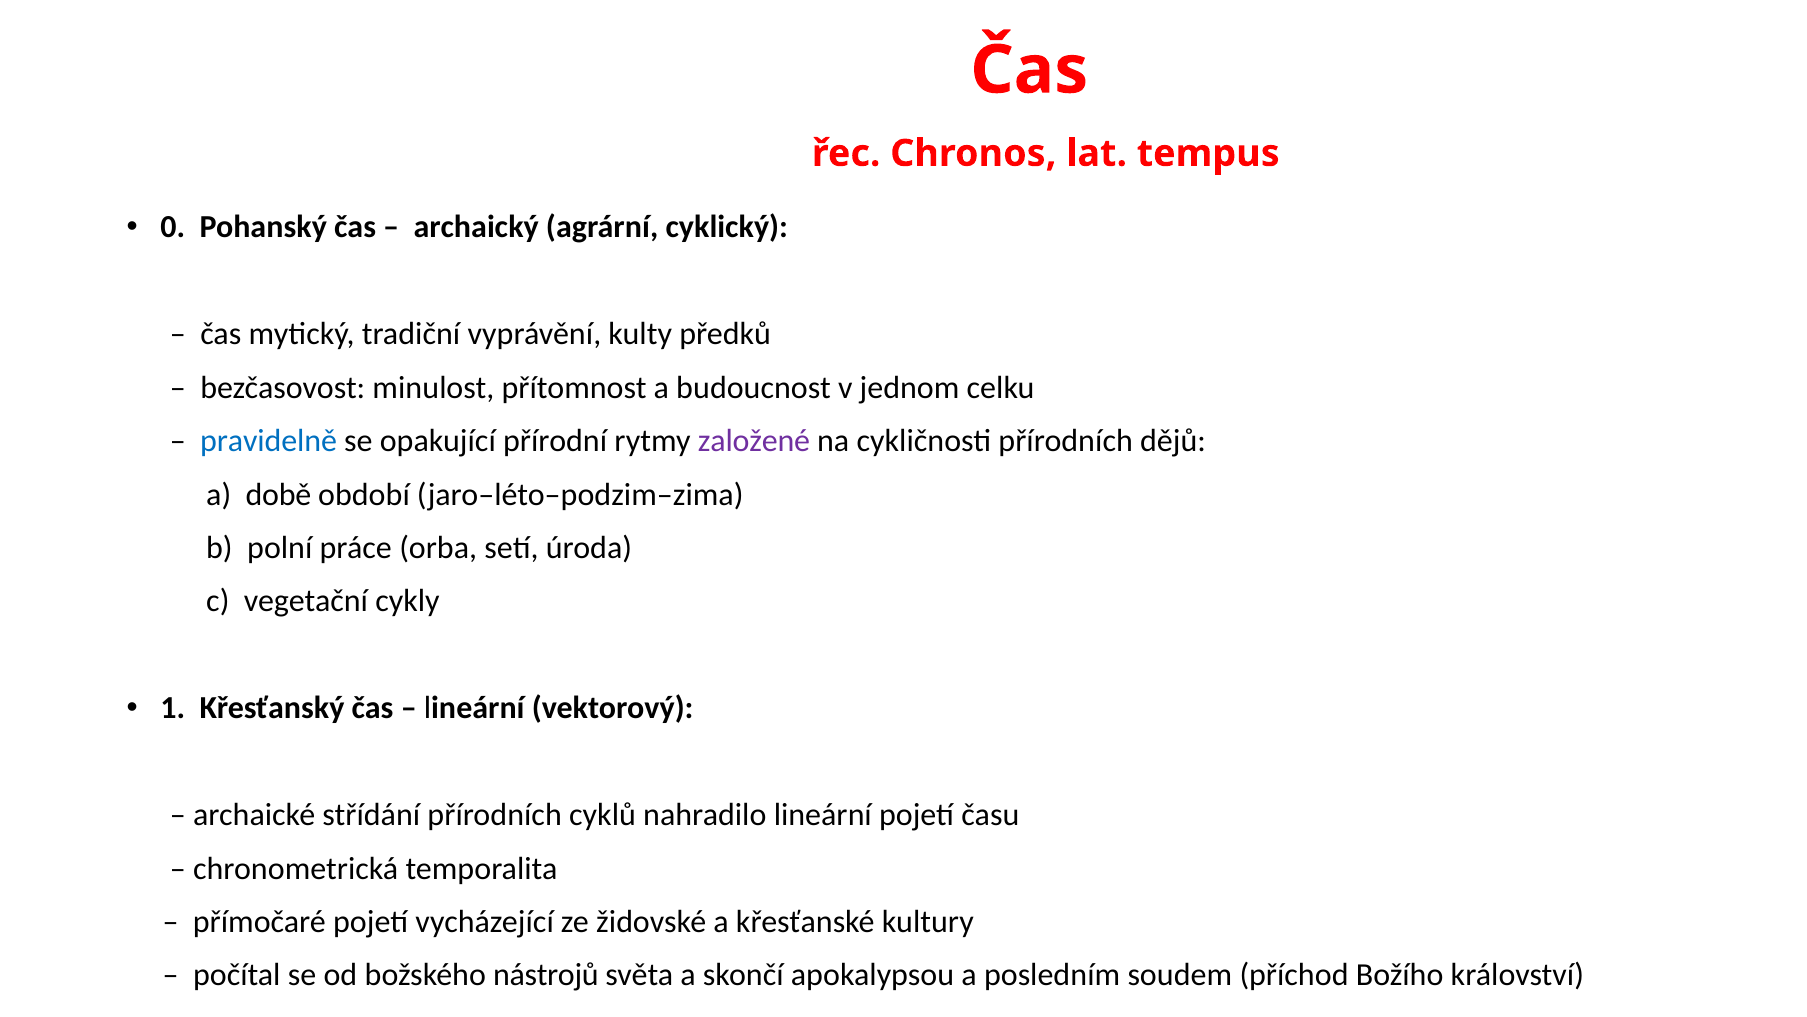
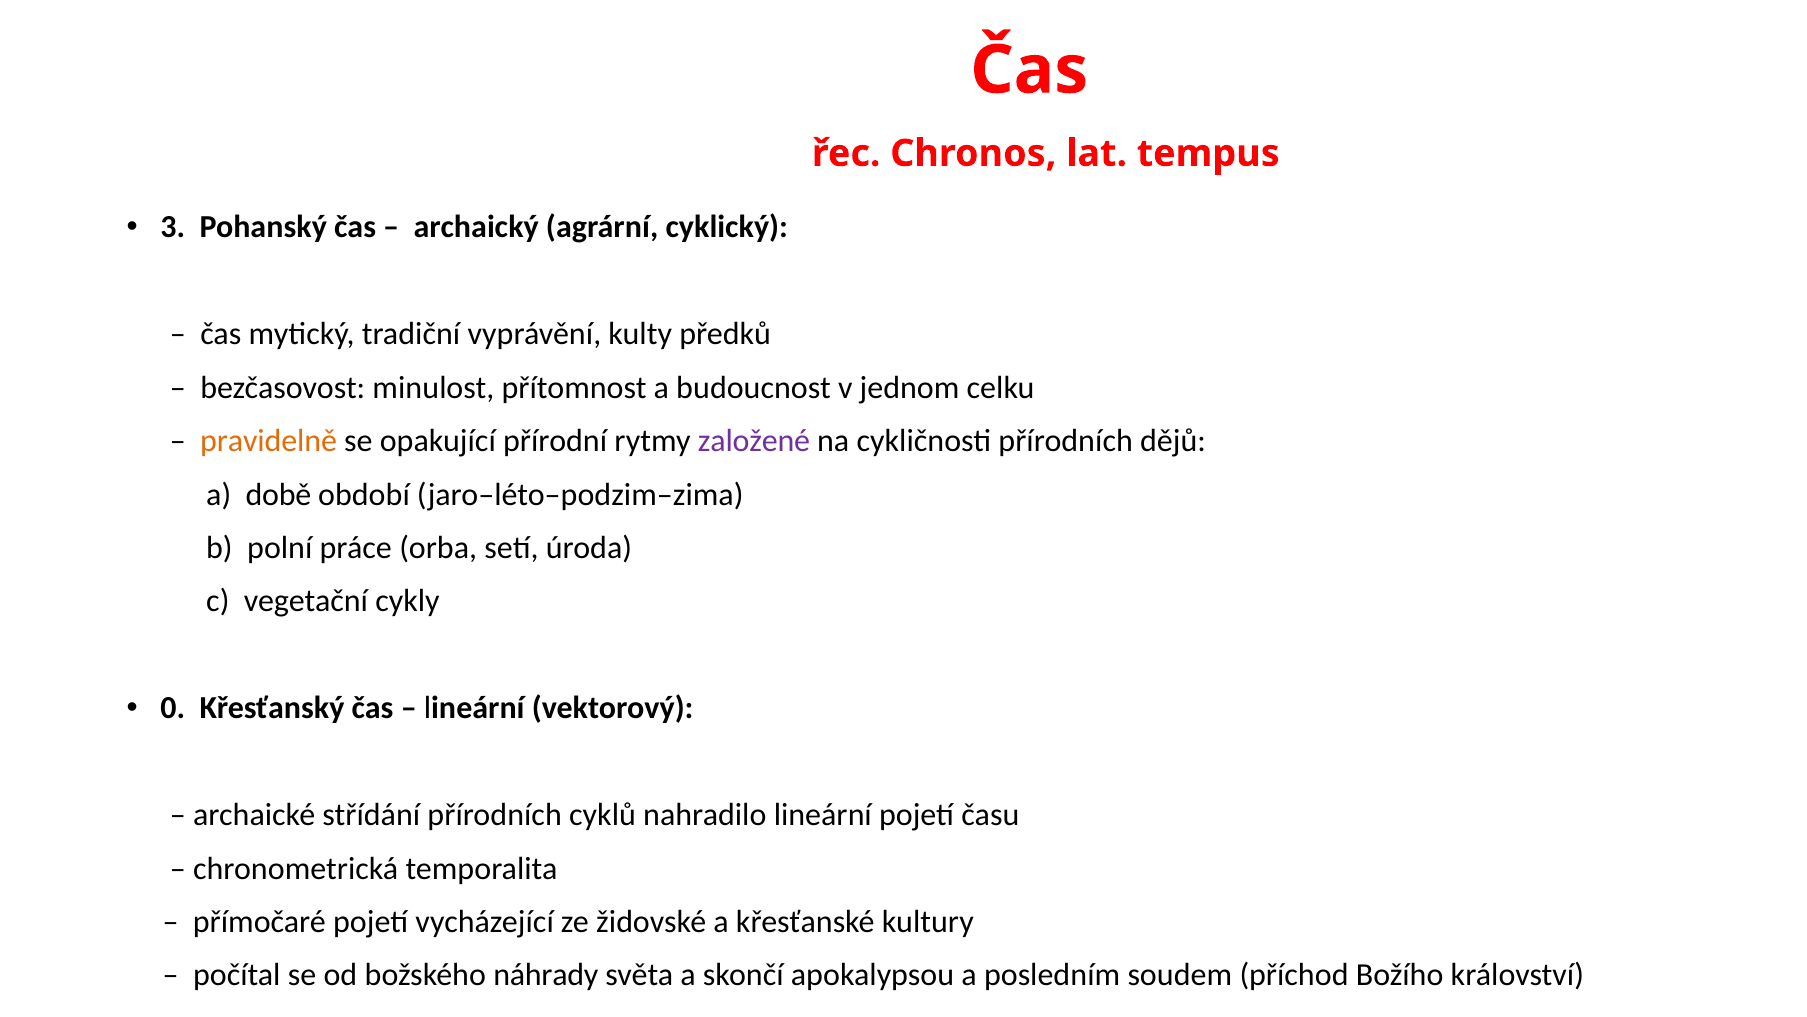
0: 0 -> 3 (173, 227)
pravidelně colour: blue -> orange (269, 441)
1: 1 -> 0 (173, 708)
nástrojů: nástrojů -> náhrady (546, 975)
